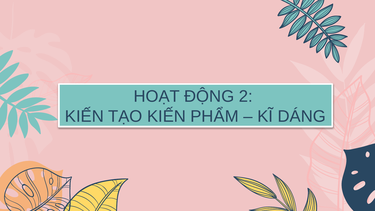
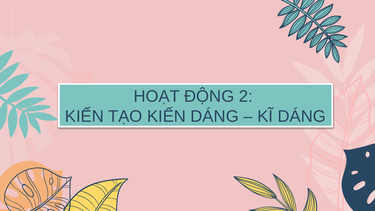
KIẾN PHẨM: PHẨM -> DÁNG (215, 116)
